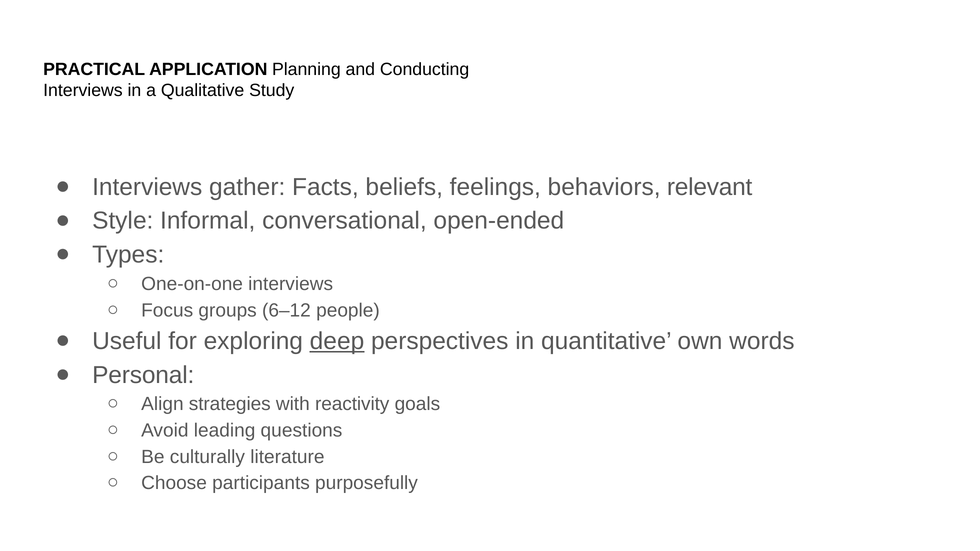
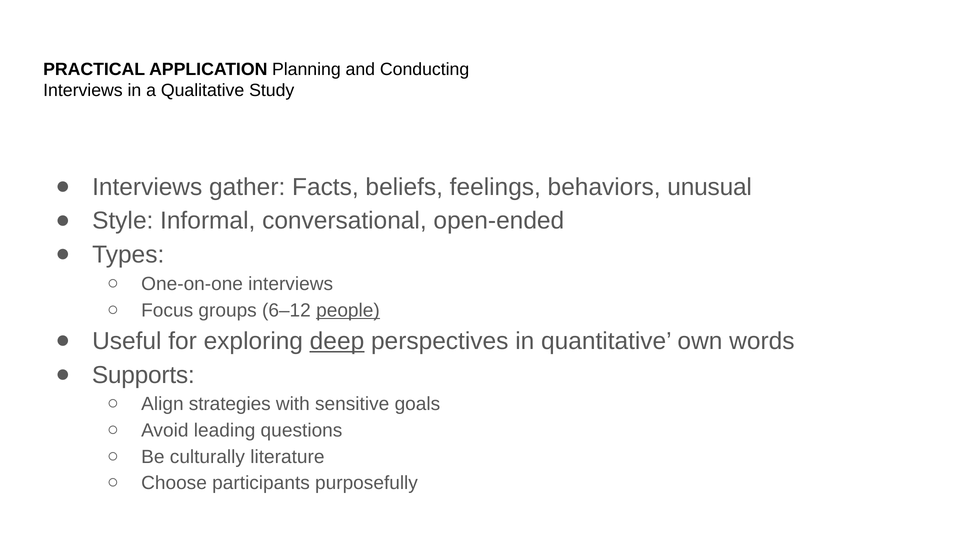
relevant: relevant -> unusual (710, 187)
people underline: none -> present (348, 310)
Personal: Personal -> Supports (143, 375)
reactivity: reactivity -> sensitive (352, 404)
